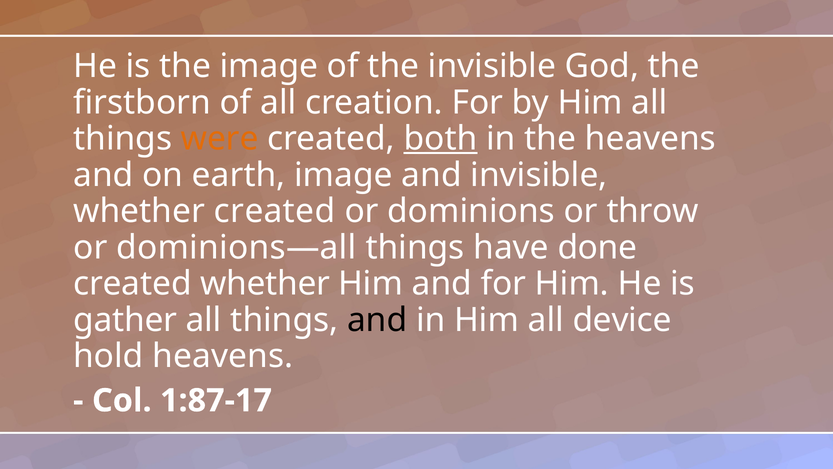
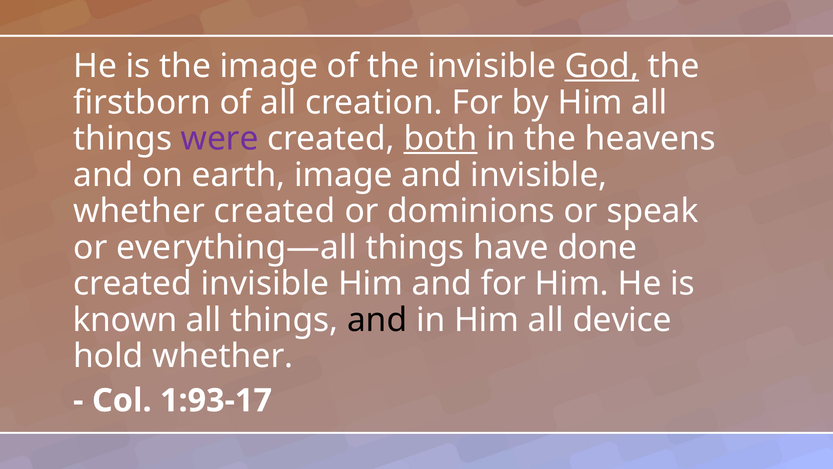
God underline: none -> present (602, 66)
were colour: orange -> purple (220, 139)
throw: throw -> speak (653, 211)
dominions—all: dominions—all -> everything—all (236, 247)
created whether: whether -> invisible (265, 284)
gather: gather -> known (125, 320)
hold heavens: heavens -> whether (223, 356)
1:87-17: 1:87-17 -> 1:93-17 (216, 400)
